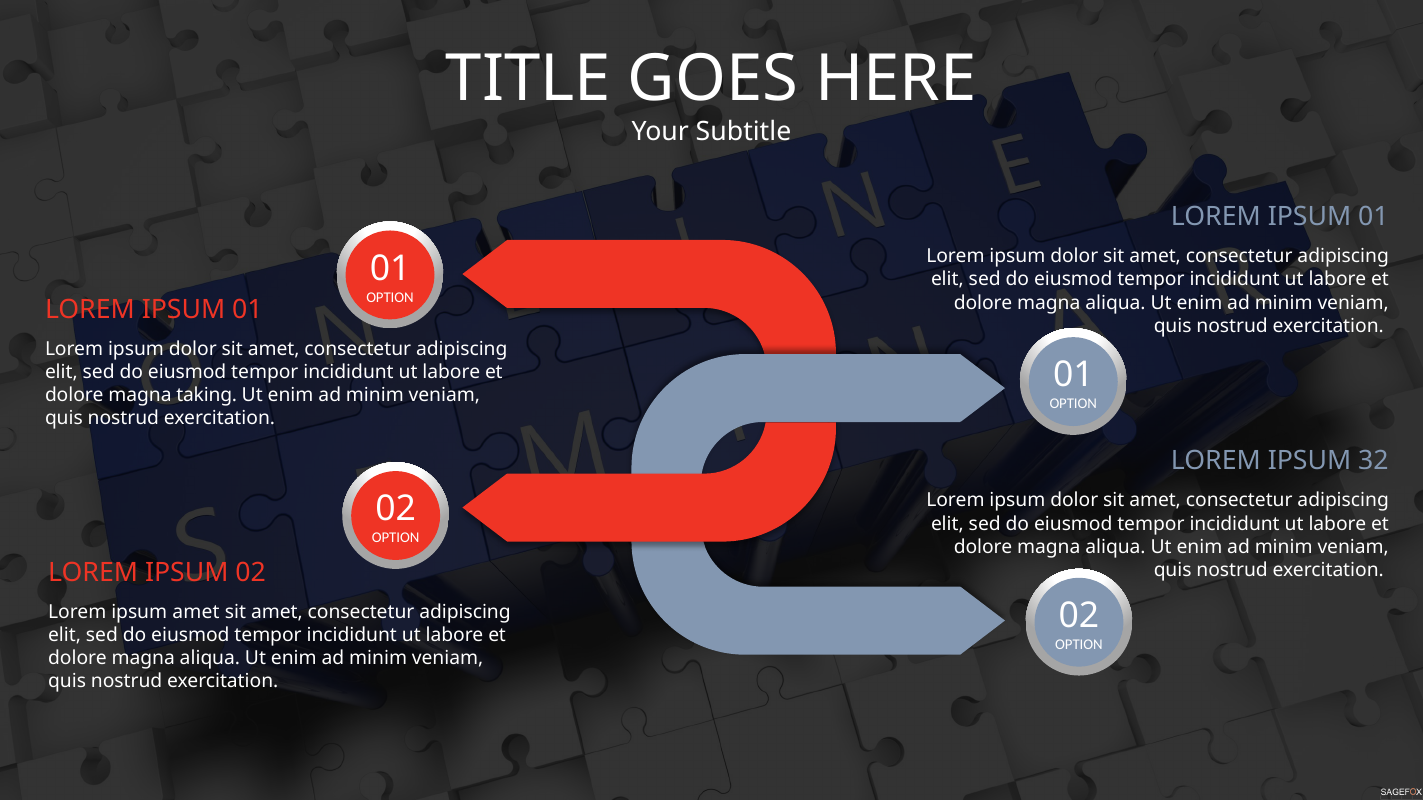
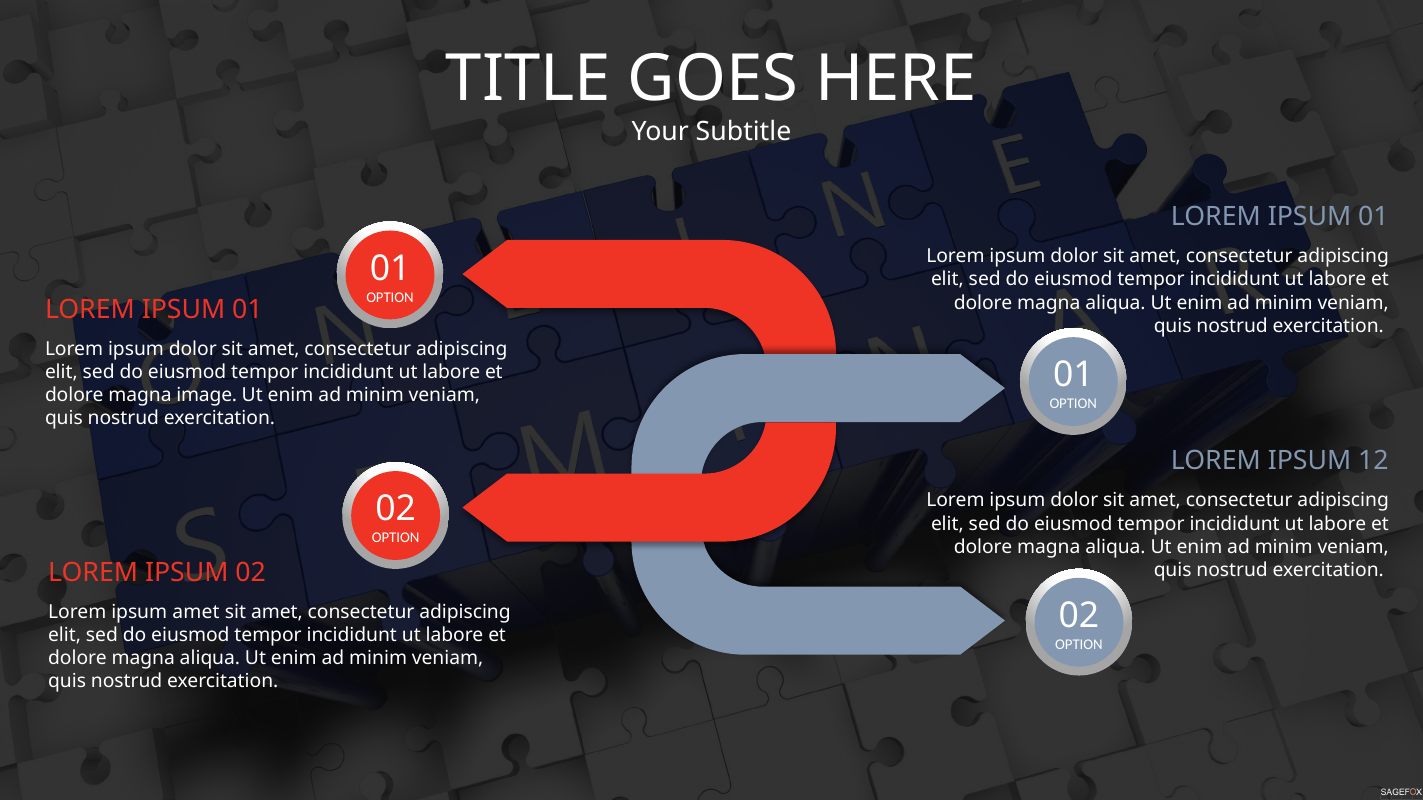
taking: taking -> image (207, 395)
32: 32 -> 12 (1373, 461)
